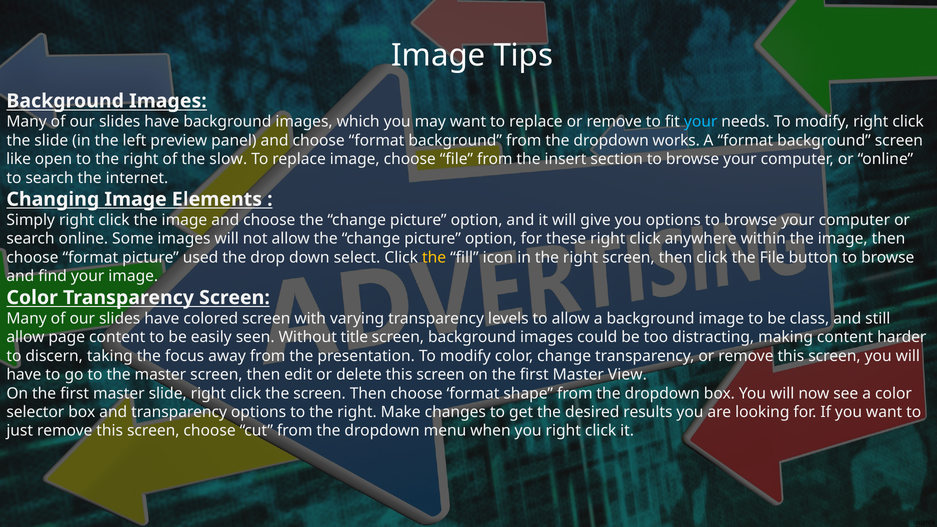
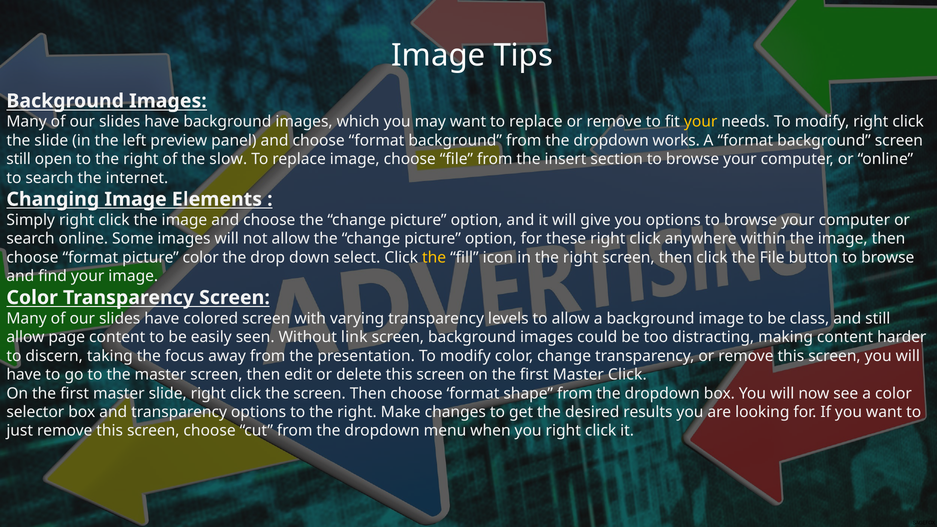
your colour: light blue -> yellow (701, 122)
like: like -> still (19, 159)
picture used: used -> color (201, 258)
title: title -> link (354, 337)
Master View: View -> Click (627, 375)
